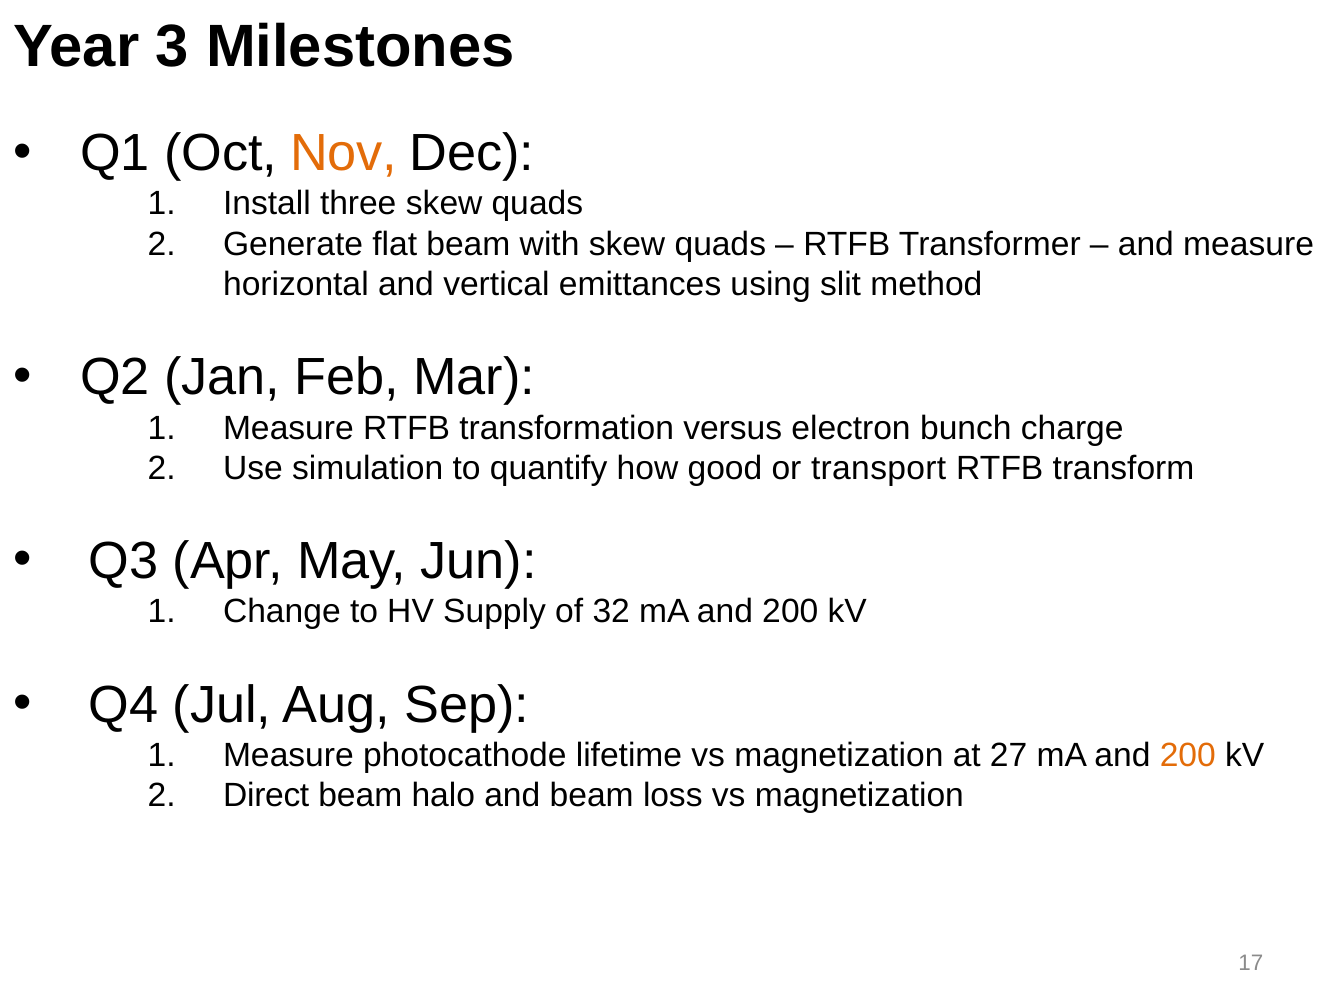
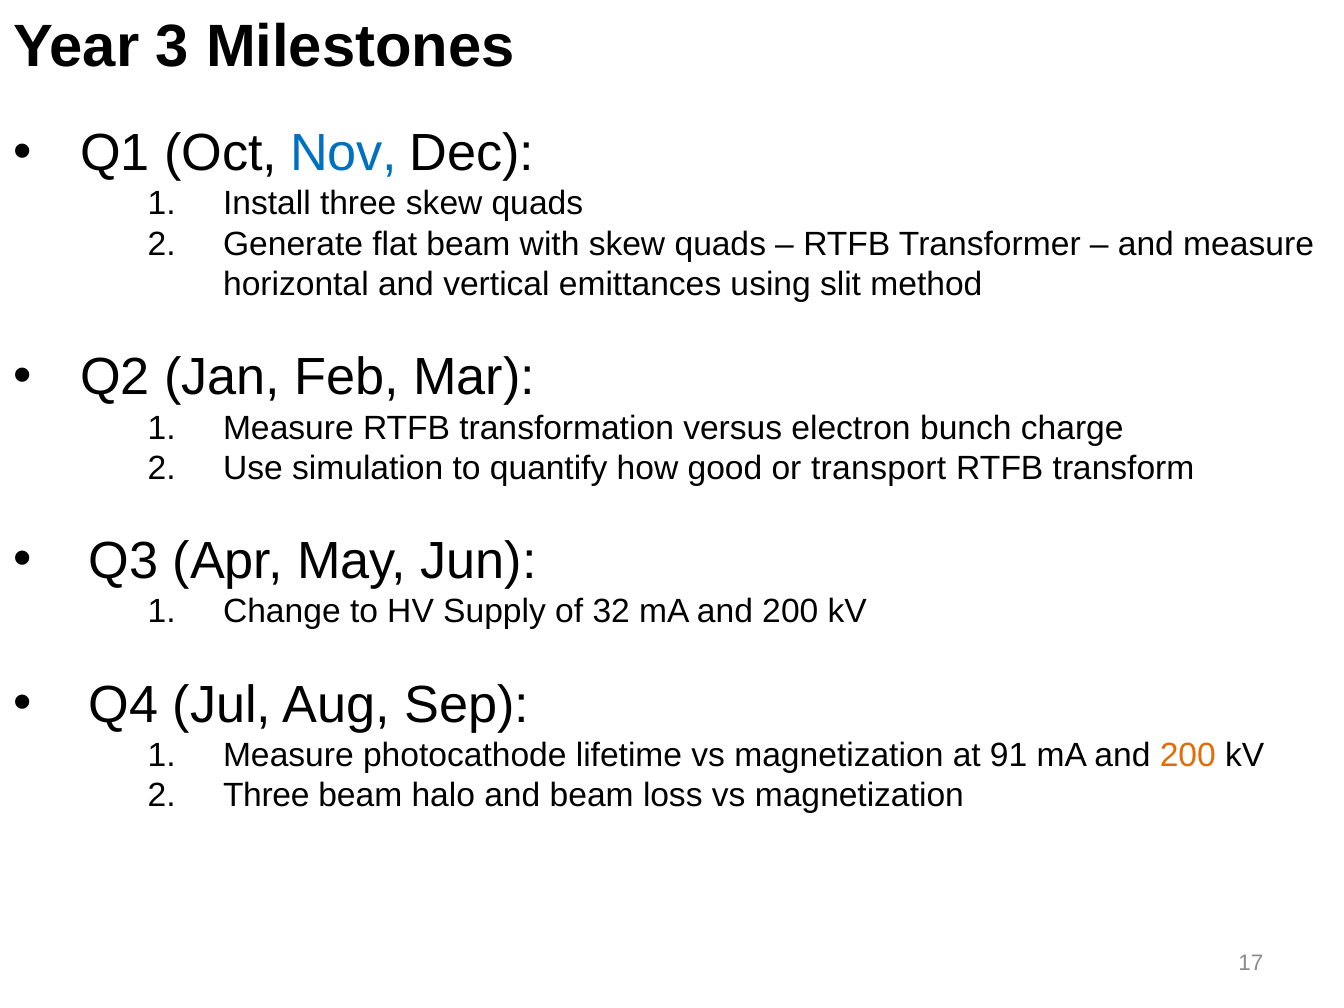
Nov colour: orange -> blue (344, 154)
27: 27 -> 91 (1009, 755)
Direct: Direct -> Three (266, 795)
